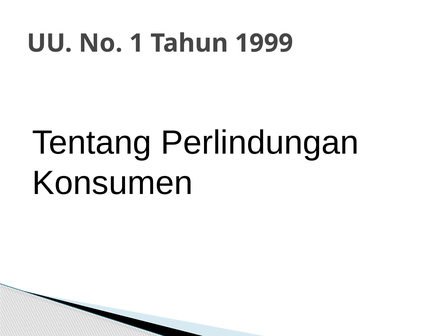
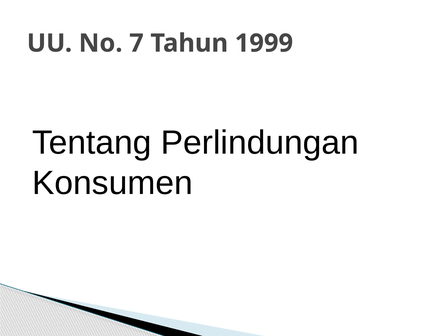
1: 1 -> 7 (136, 43)
